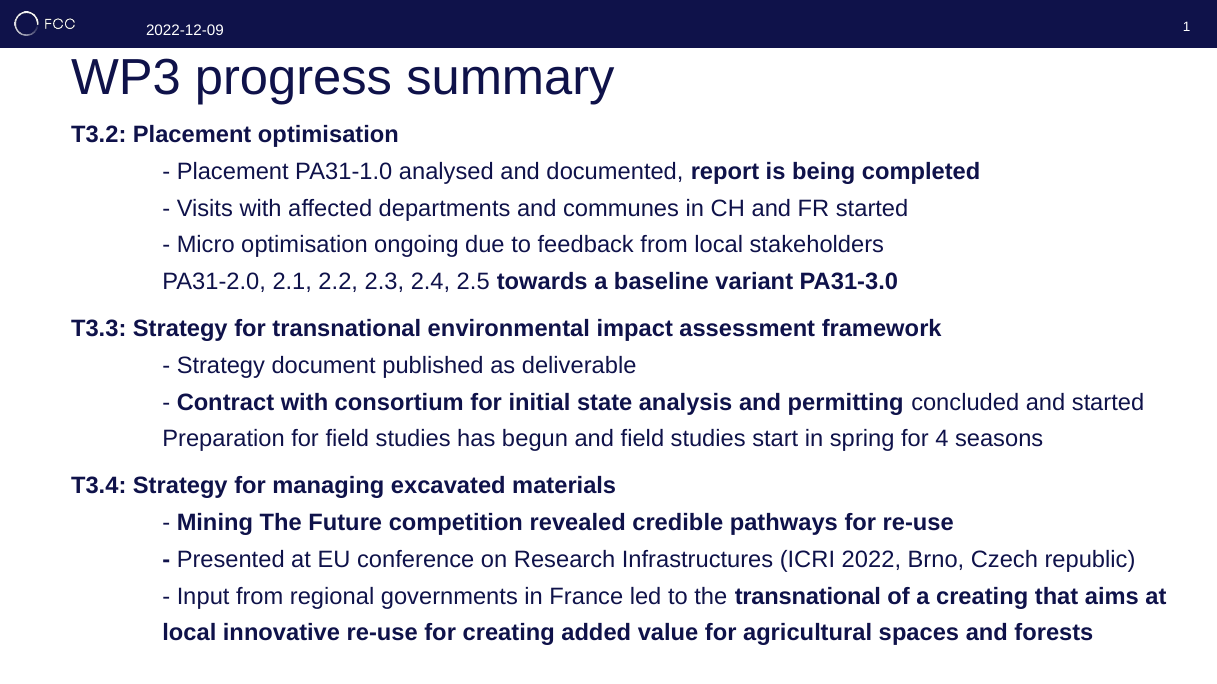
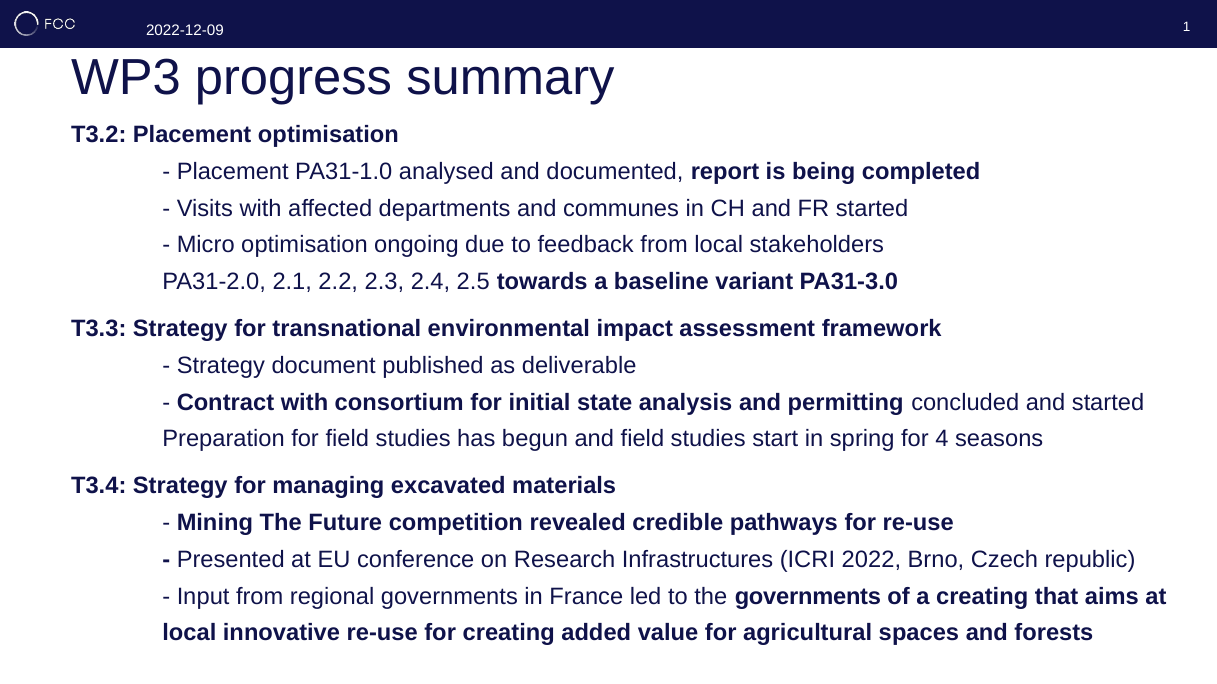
the transnational: transnational -> governments (808, 597)
